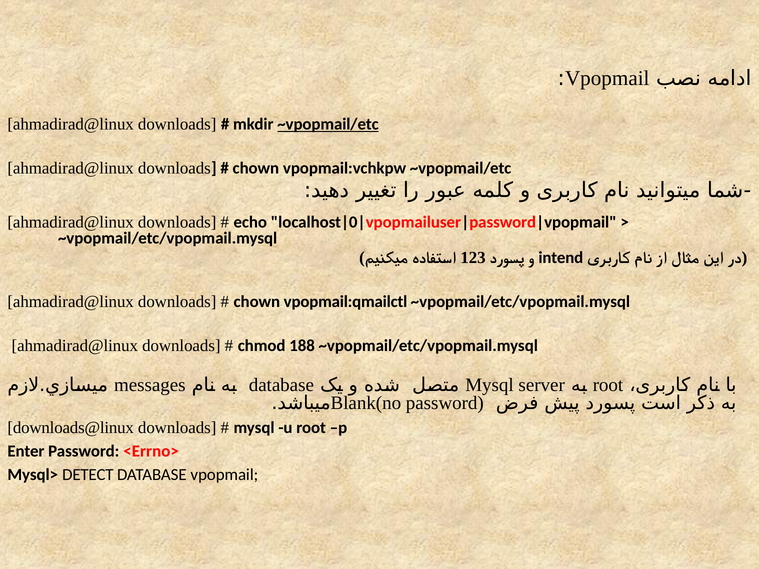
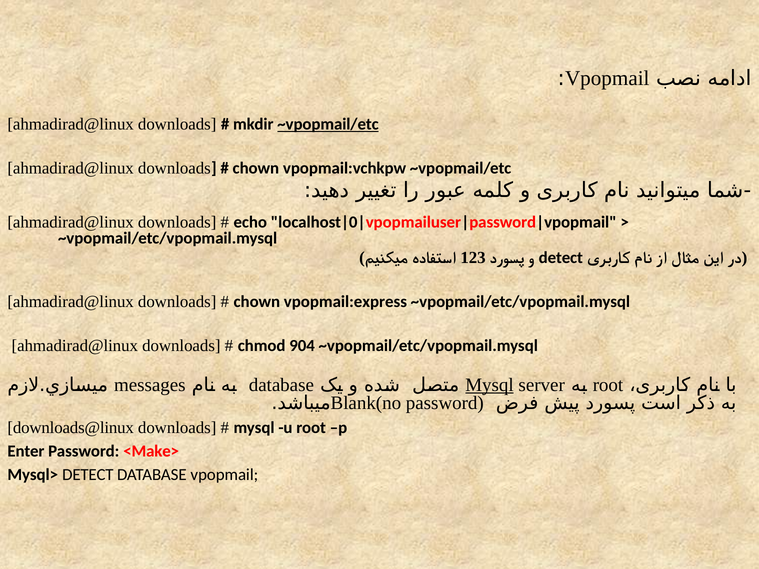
intend: intend -> detect (561, 258)
vpopmail:qmailctl: vpopmail:qmailctl -> vpopmail:express (345, 302)
188: 188 -> 904 (302, 346)
Mysql underline: none -> present (489, 385)
<Errno>: <Errno> -> <Make> (151, 452)
